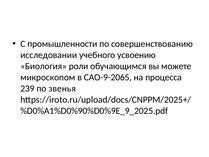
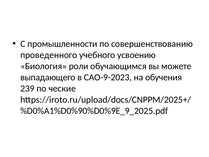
исследовании: исследовании -> проведенного (49, 55)
микроскопом: микроскопом -> выпадающего (48, 77)
САО-9-2065: САО-9-2065 -> САО-9-2023 (108, 77)
процесса: процесса -> обучения (164, 77)
звенья: звенья -> ческие (62, 88)
